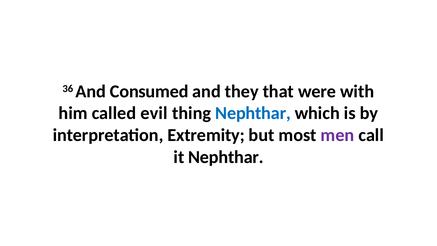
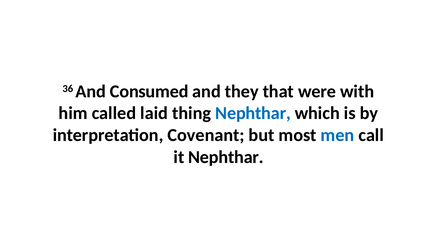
evil: evil -> laid (154, 113)
Extremity: Extremity -> Covenant (206, 135)
men colour: purple -> blue (337, 135)
